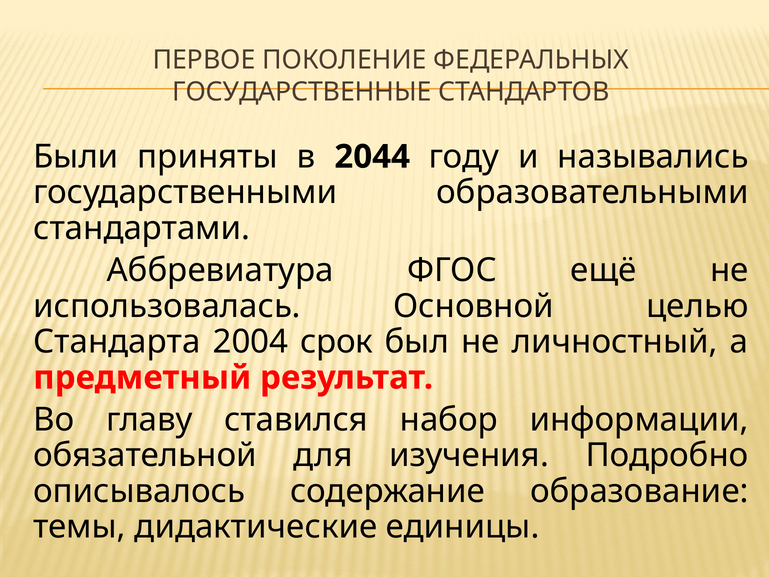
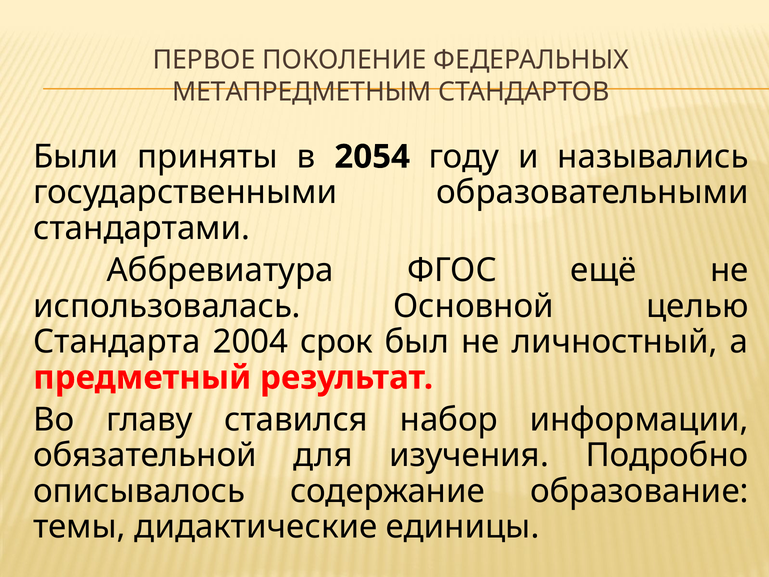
ГОСУДАРСТВЕННЫЕ: ГОСУДАРСТВЕННЫЕ -> МЕТАПРЕДМЕТНЫМ (302, 92)
2044: 2044 -> 2054 (372, 157)
